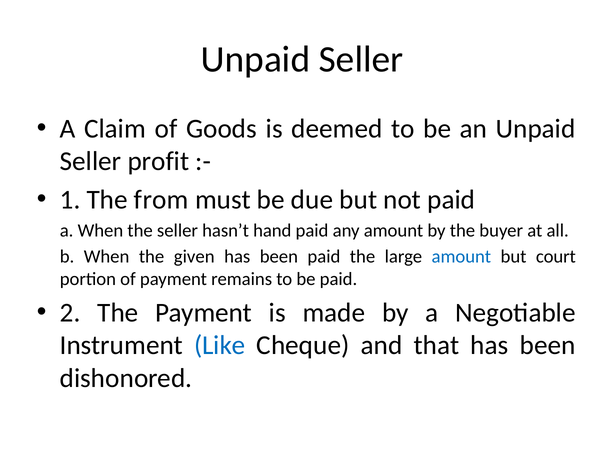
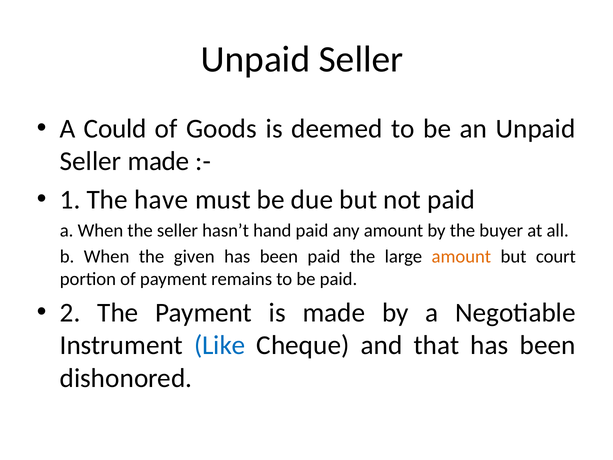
Claim: Claim -> Could (115, 129)
Seller profit: profit -> made (159, 161)
from: from -> have (161, 200)
amount colour: blue -> orange (461, 256)
